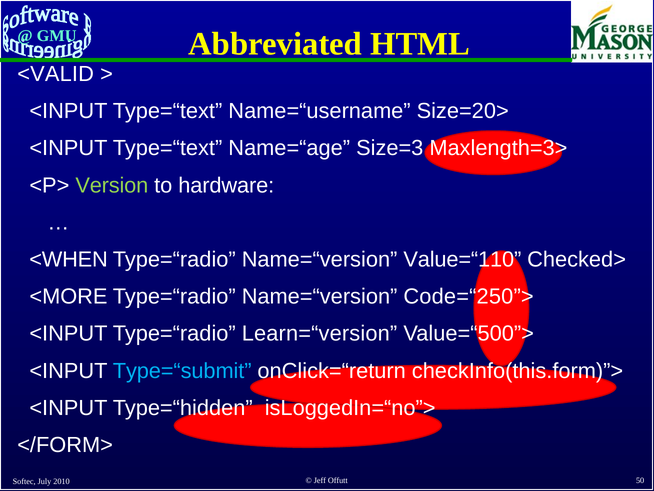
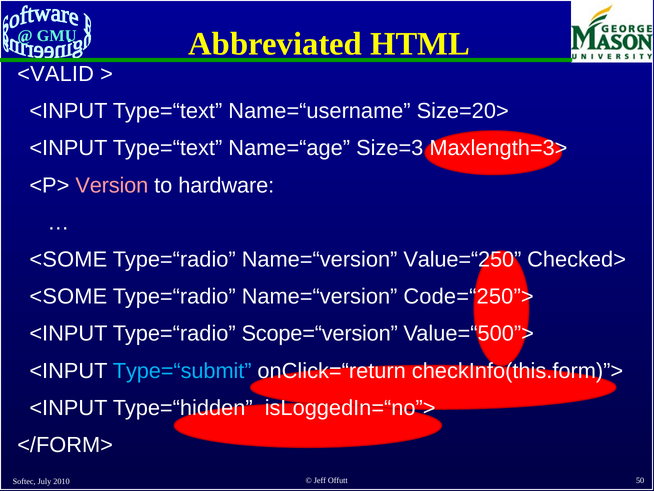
Version colour: light green -> pink (112, 185)
<WHEN: <WHEN -> <SOME (68, 259)
Value=“110: Value=“110 -> Value=“250 (462, 259)
<MORE: <MORE -> <SOME (68, 296)
Learn=“version: Learn=“version -> Scope=“version (320, 333)
